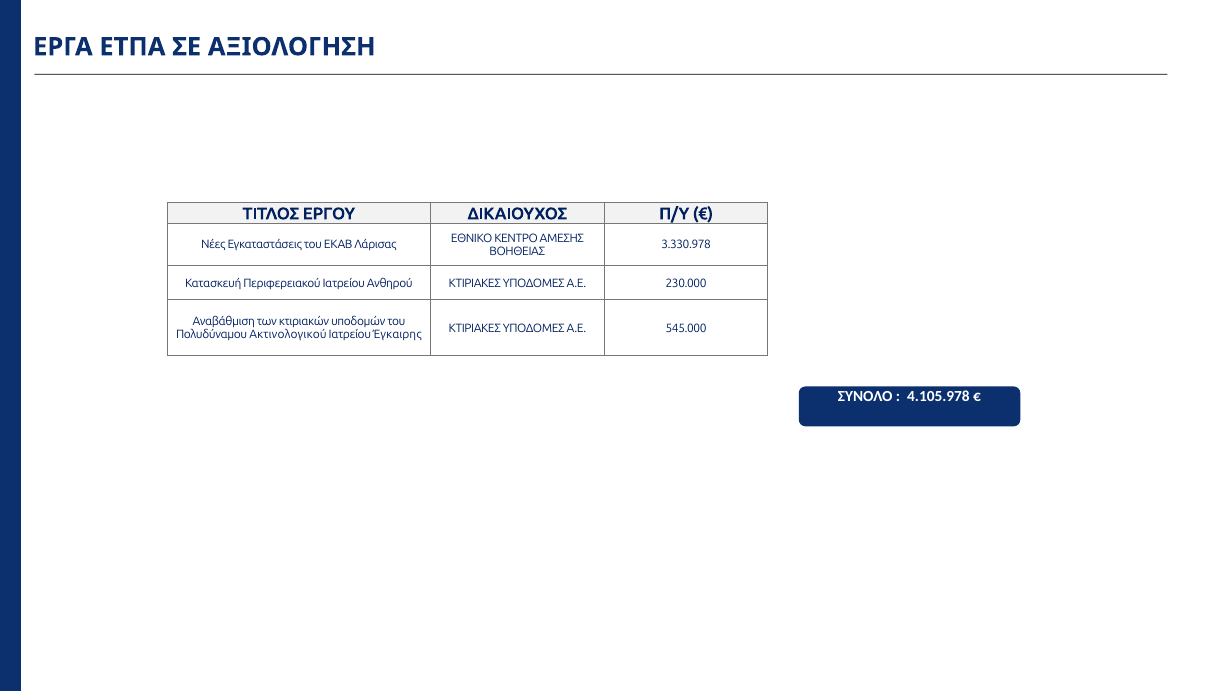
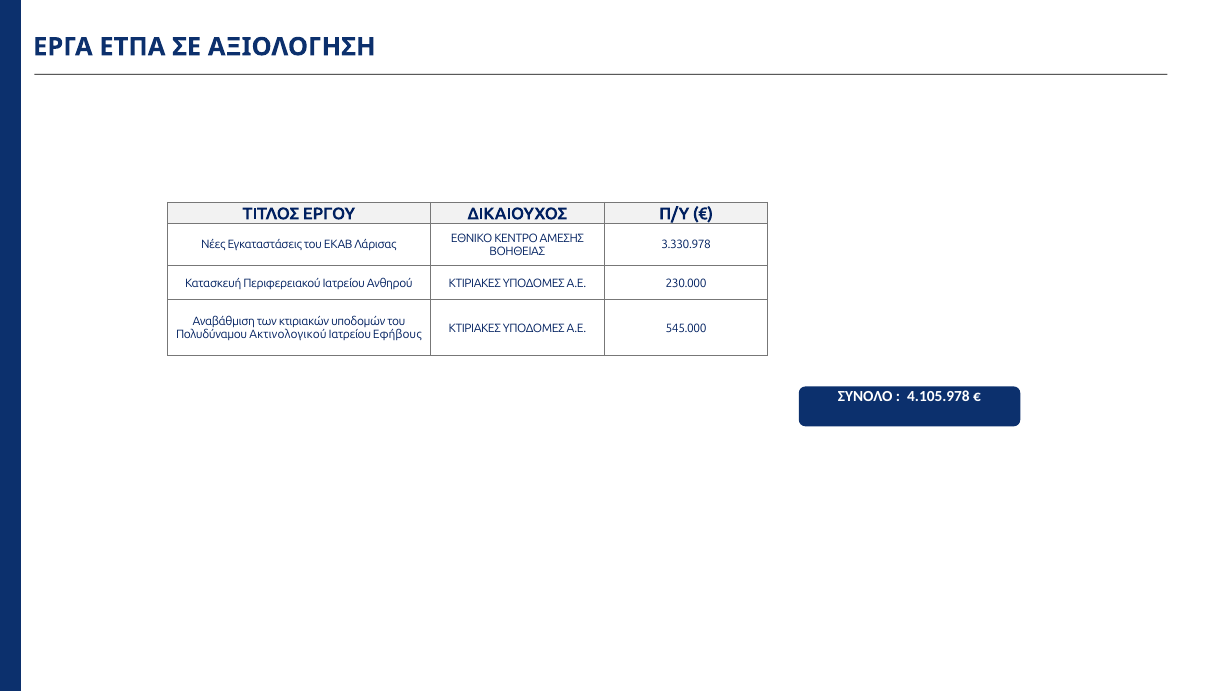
Έγκαιρης: Έγκαιρης -> Εφήβους (397, 335)
